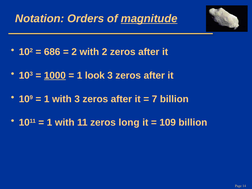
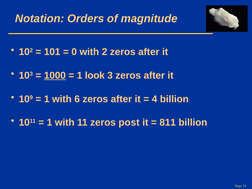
magnitude underline: present -> none (149, 19)
686: 686 -> 101 (52, 52)
2: 2 -> 0 (74, 52)
with 3: 3 -> 6 (77, 99)
7: 7 -> 4 (154, 99)
long: long -> post (129, 123)
109: 109 -> 811 (168, 123)
